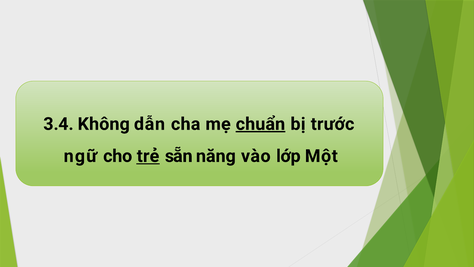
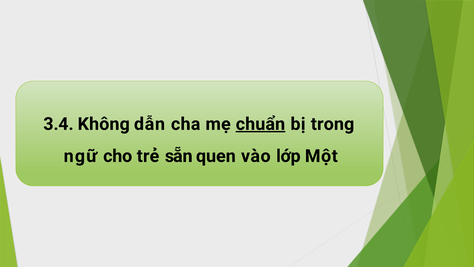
trước: trước -> trong (333, 124)
trẻ underline: present -> none (148, 156)
năng: năng -> quen (216, 156)
